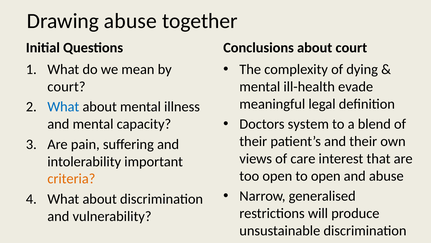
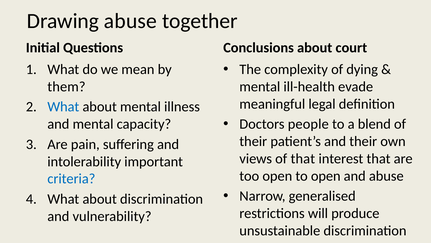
court: court -> them (66, 87)
system: system -> people (308, 124)
of care: care -> that (303, 158)
criteria colour: orange -> blue (71, 178)
